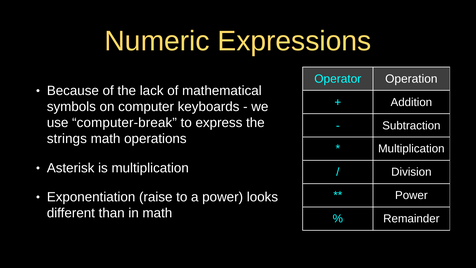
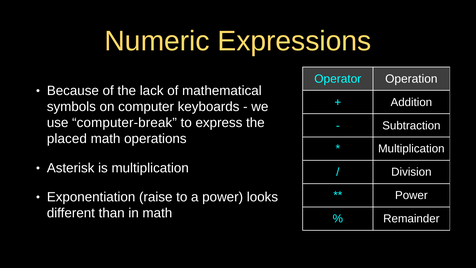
strings: strings -> placed (67, 139)
